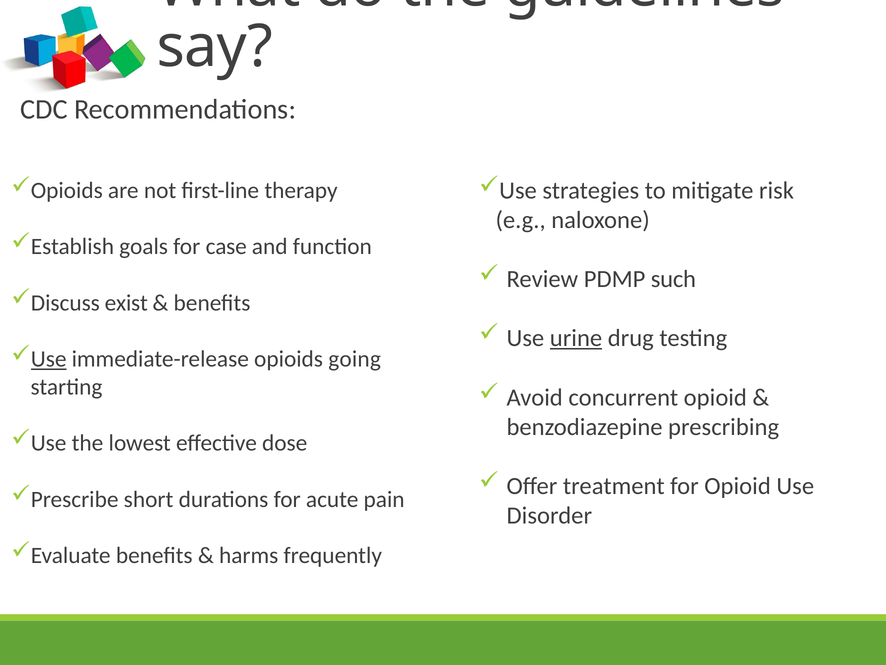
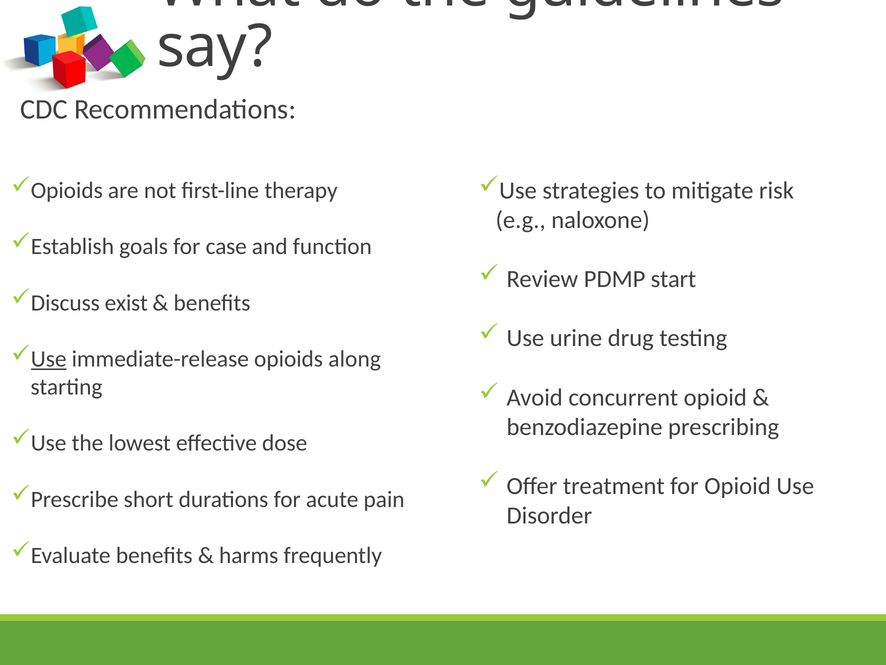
such: such -> start (673, 279)
urine underline: present -> none (576, 338)
going: going -> along (355, 359)
